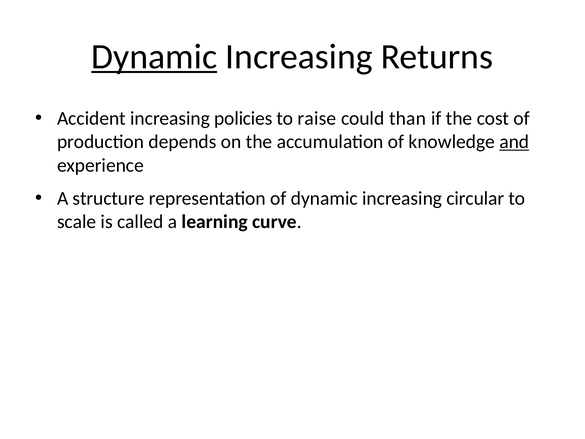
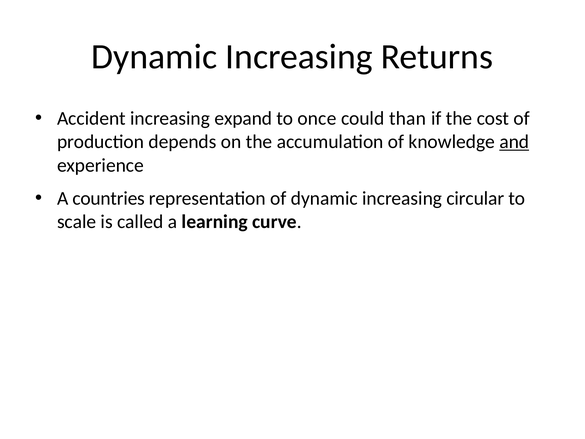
Dynamic underline: present -> none (154, 57)
policies: policies -> expand (243, 118)
raise: raise -> once (317, 118)
structure: structure -> countries (109, 198)
